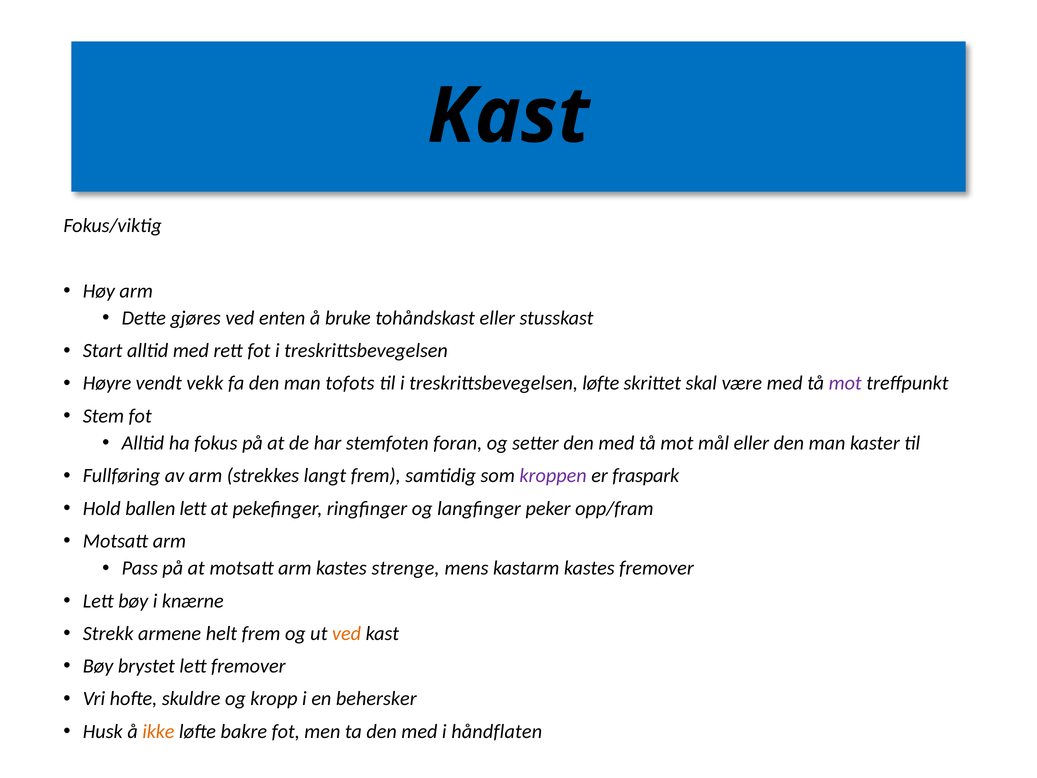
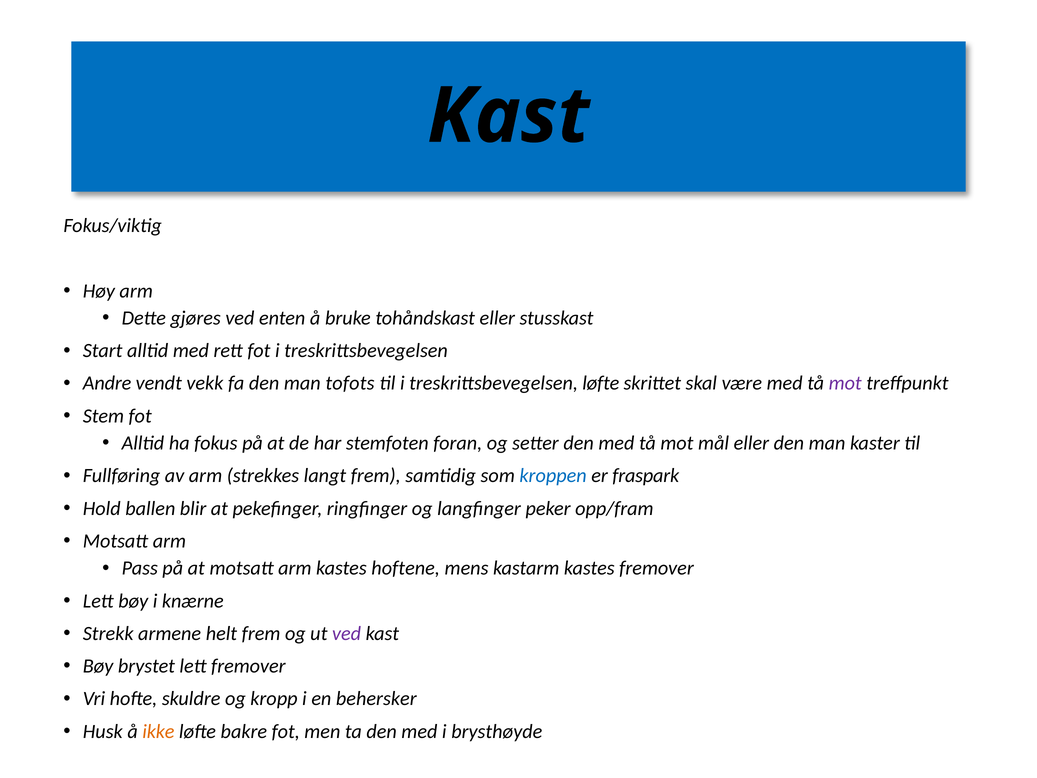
Høyre: Høyre -> Andre (107, 383)
kroppen colour: purple -> blue (553, 476)
ballen lett: lett -> blir (193, 508)
strenge: strenge -> hoftene (406, 568)
ved colour: orange -> purple (347, 633)
håndflaten: håndflaten -> brysthøyde (497, 731)
